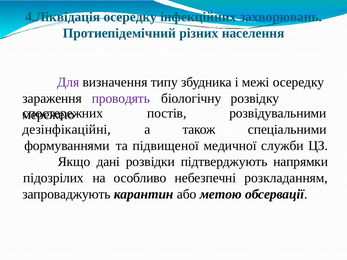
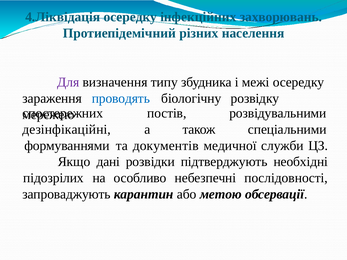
проводять colour: purple -> blue (121, 99)
підвищеної: підвищеної -> документів (166, 146)
напрямки: напрямки -> необхідні (301, 162)
розкладанням: розкладанням -> послідовності (286, 178)
